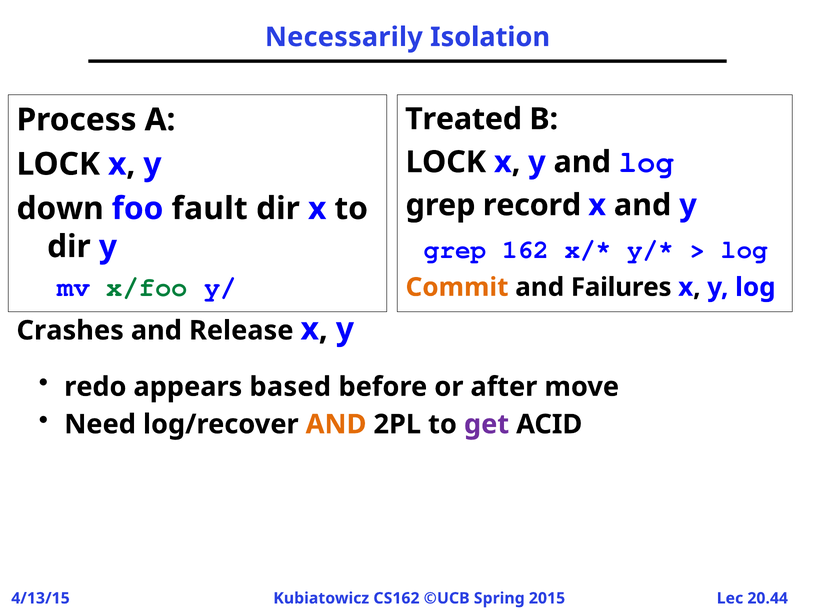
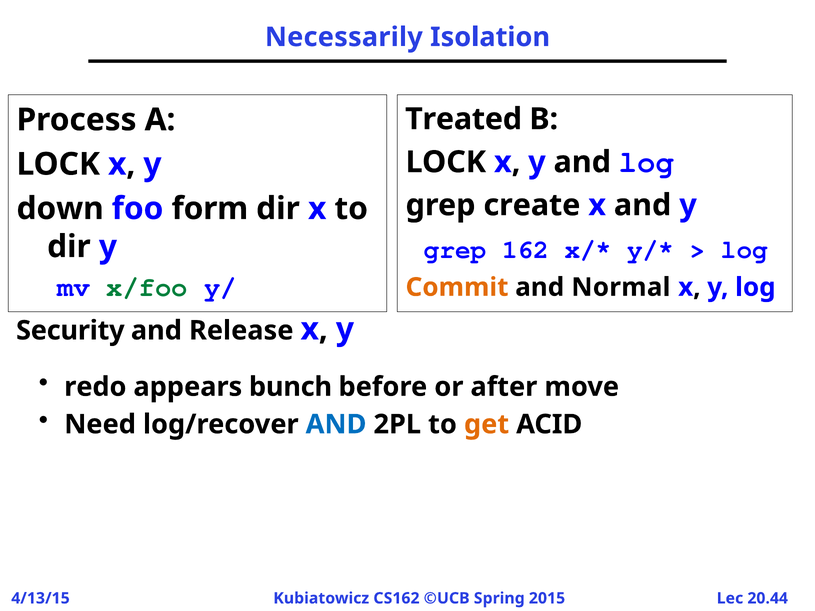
record: record -> create (532, 205)
fault: fault -> form (210, 209)
Failures: Failures -> Normal (621, 287)
Crashes: Crashes -> Security (70, 331)
based: based -> bunch (291, 387)
AND colour: orange -> blue (336, 424)
get colour: purple -> orange (487, 424)
